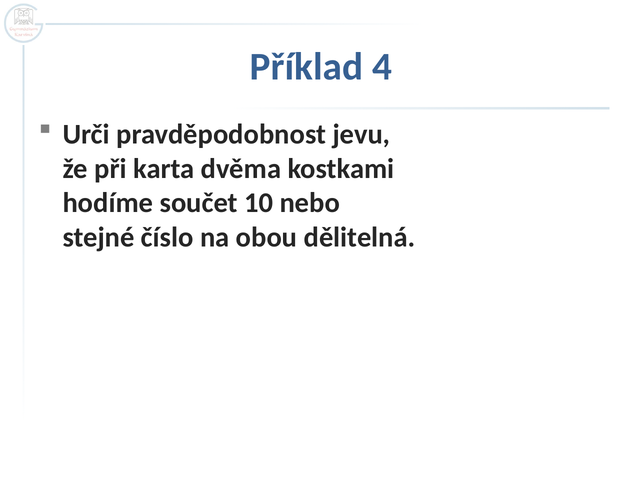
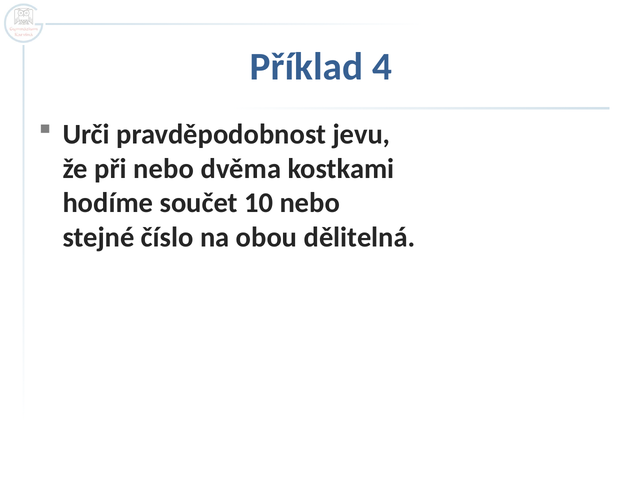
při karta: karta -> nebo (164, 169)
